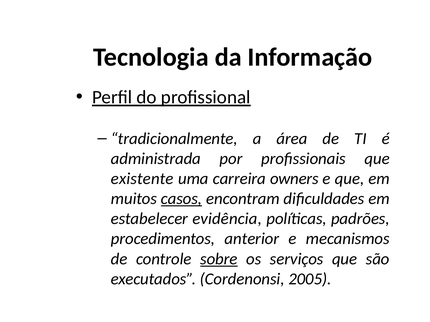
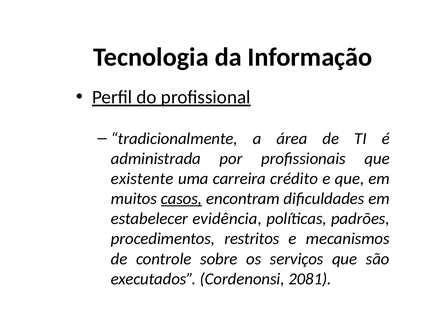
owners: owners -> crédito (294, 179)
anterior: anterior -> restritos (252, 239)
sobre underline: present -> none (219, 259)
2005: 2005 -> 2081 (310, 279)
